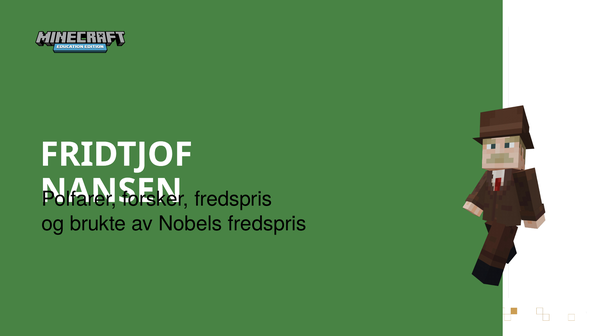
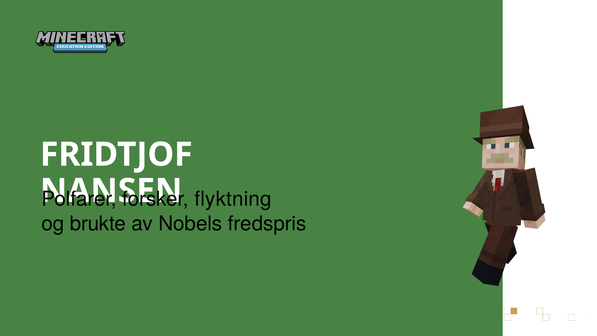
fredspris: fredspris -> flyktning (233, 199)
